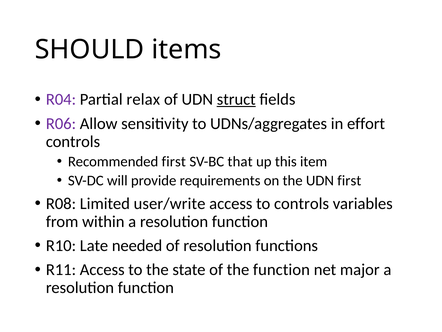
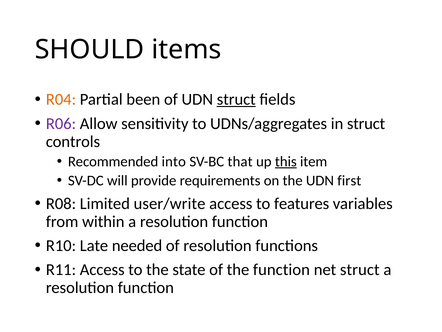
R04 colour: purple -> orange (61, 99)
relax: relax -> been (143, 99)
in effort: effort -> struct (366, 123)
Recommended first: first -> into (174, 161)
this underline: none -> present (286, 161)
to controls: controls -> features (302, 203)
net major: major -> struct (360, 269)
